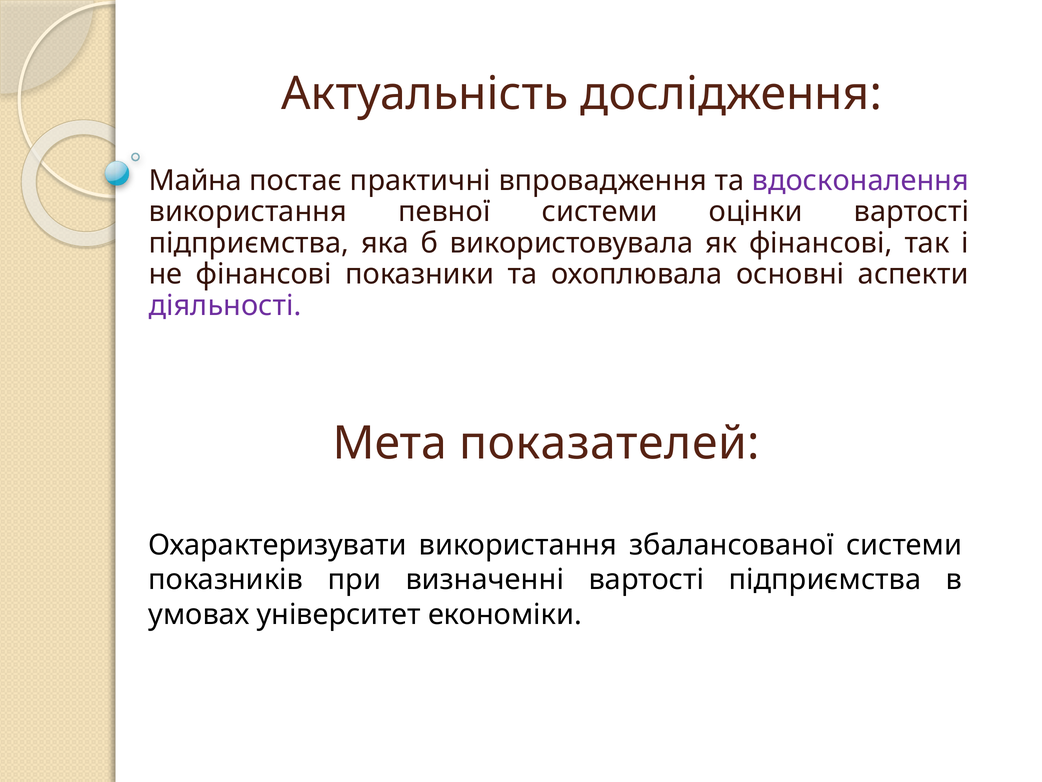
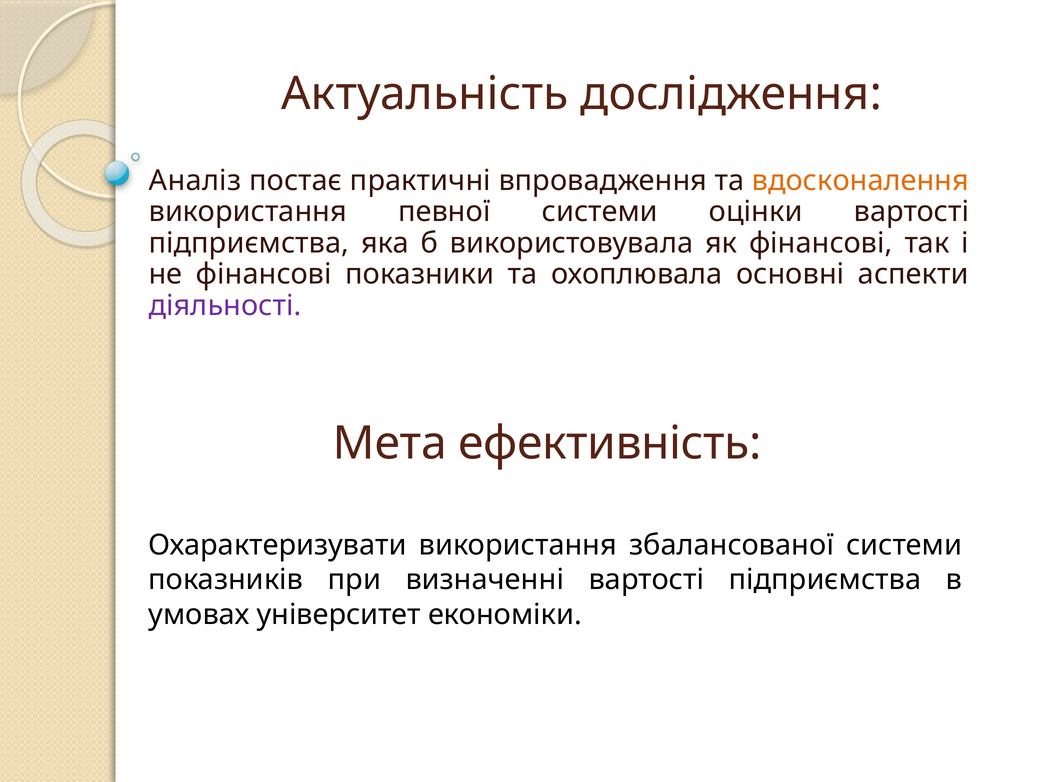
Майна: Майна -> Аналіз (195, 180)
вдосконалення colour: purple -> orange (860, 180)
показателей: показателей -> ефективність (610, 443)
